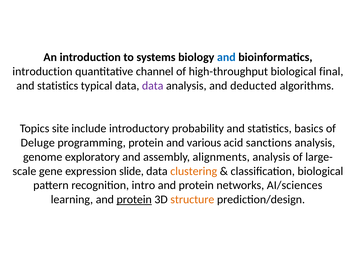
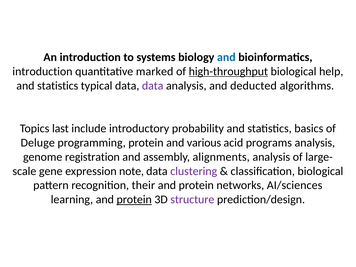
channel: channel -> marked (155, 71)
high-throughput underline: none -> present (228, 71)
final: final -> help (331, 71)
site: site -> last (60, 128)
sanctions: sanctions -> programs (269, 143)
exploratory: exploratory -> registration (92, 157)
slide: slide -> note (132, 171)
clustering colour: orange -> purple (194, 171)
intro: intro -> their (143, 185)
structure colour: orange -> purple (192, 200)
